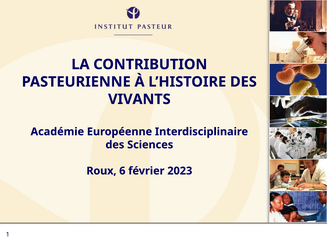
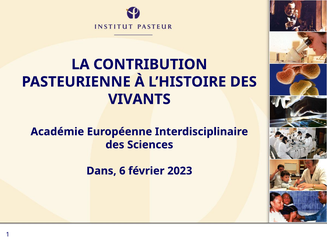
Roux: Roux -> Dans (101, 171)
